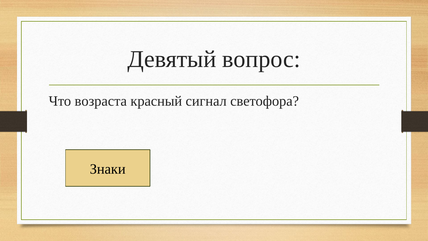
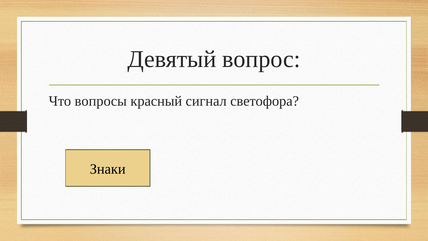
возраста: возраста -> вопросы (101, 101)
